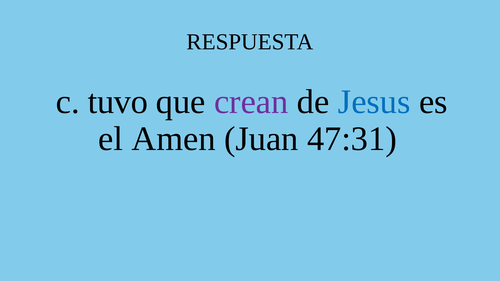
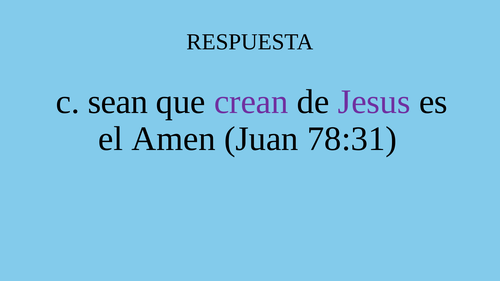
tuvo: tuvo -> sean (118, 102)
Jesus colour: blue -> purple (374, 102)
47:31: 47:31 -> 78:31 (352, 139)
